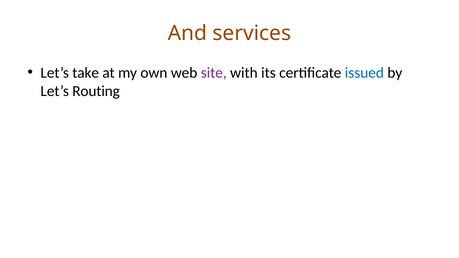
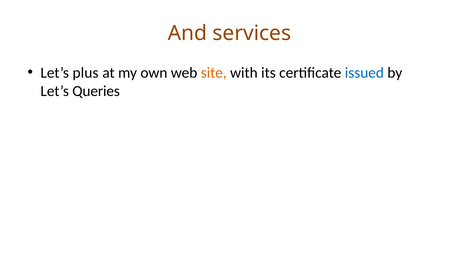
take: take -> plus (86, 73)
site colour: purple -> orange (214, 73)
Routing: Routing -> Queries (96, 91)
